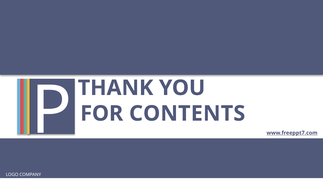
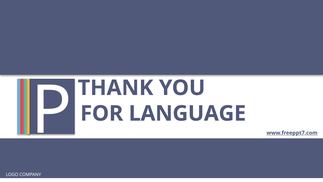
CONTENTS: CONTENTS -> LANGUAGE (187, 113)
